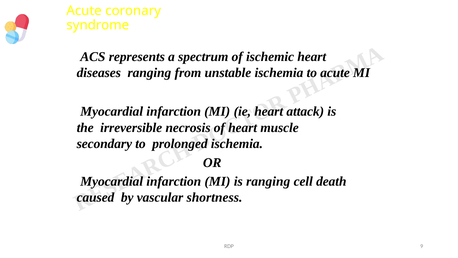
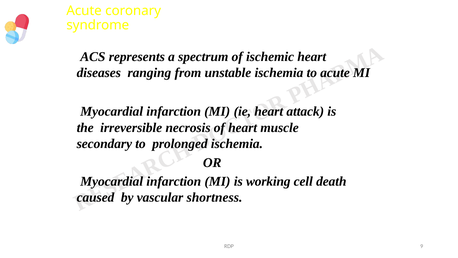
is ranging: ranging -> working (268, 181)
